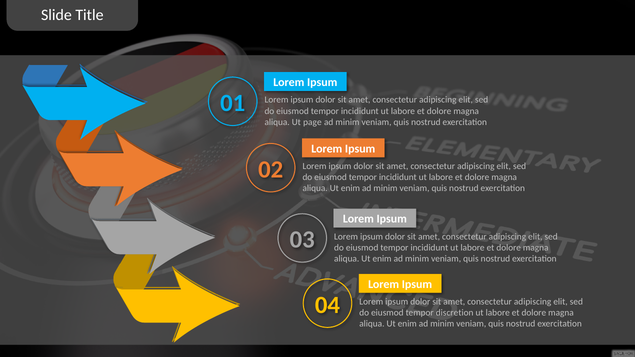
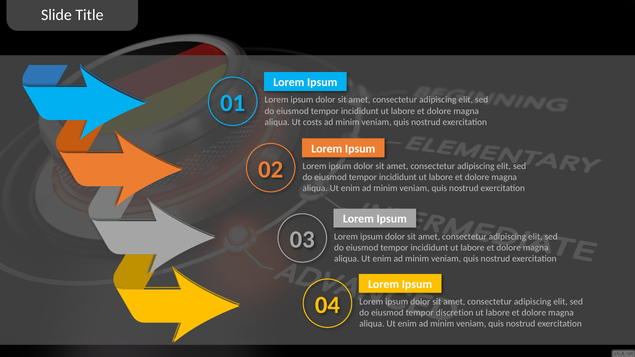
page: page -> costs (312, 122)
